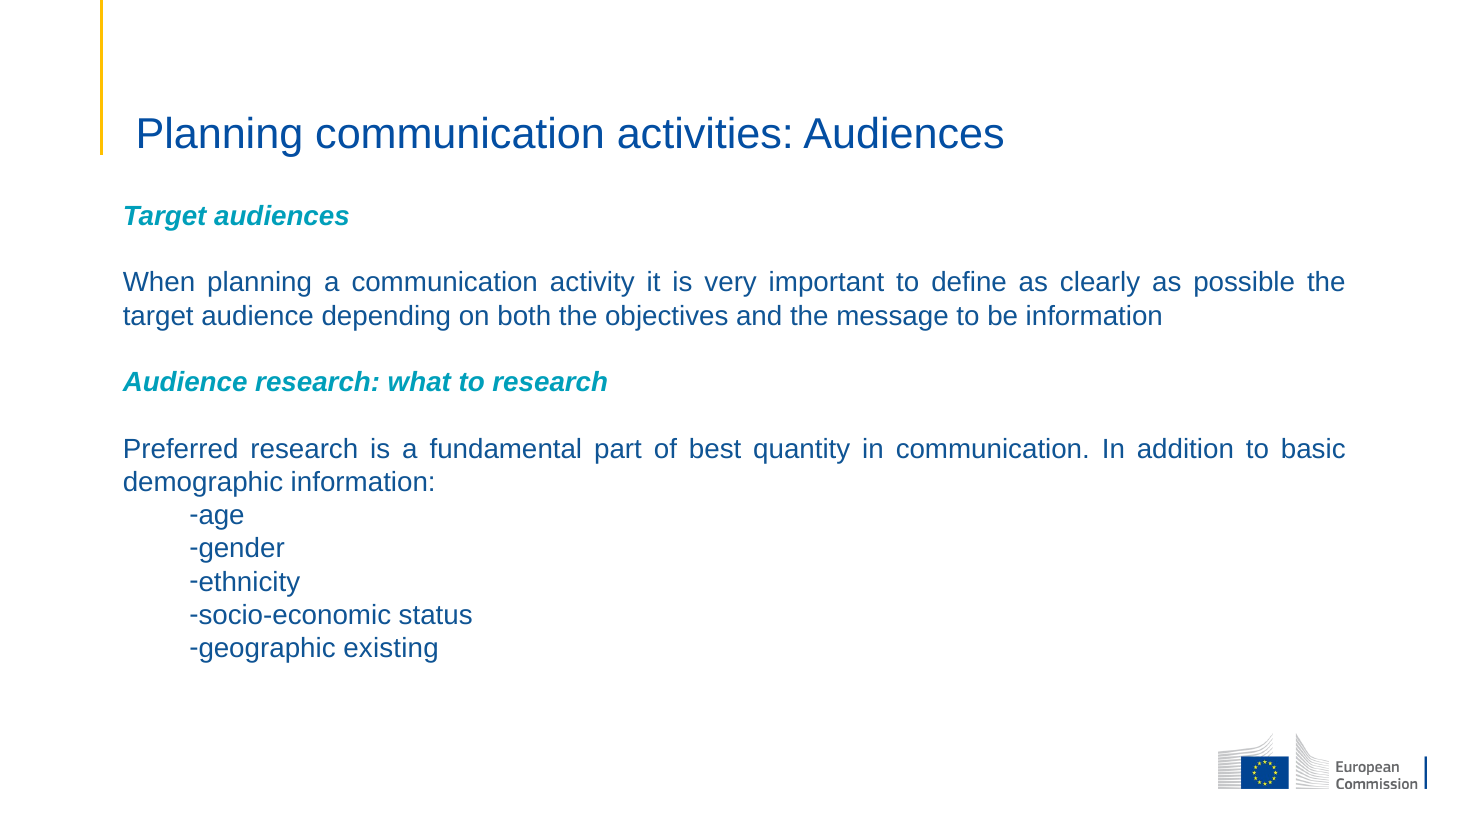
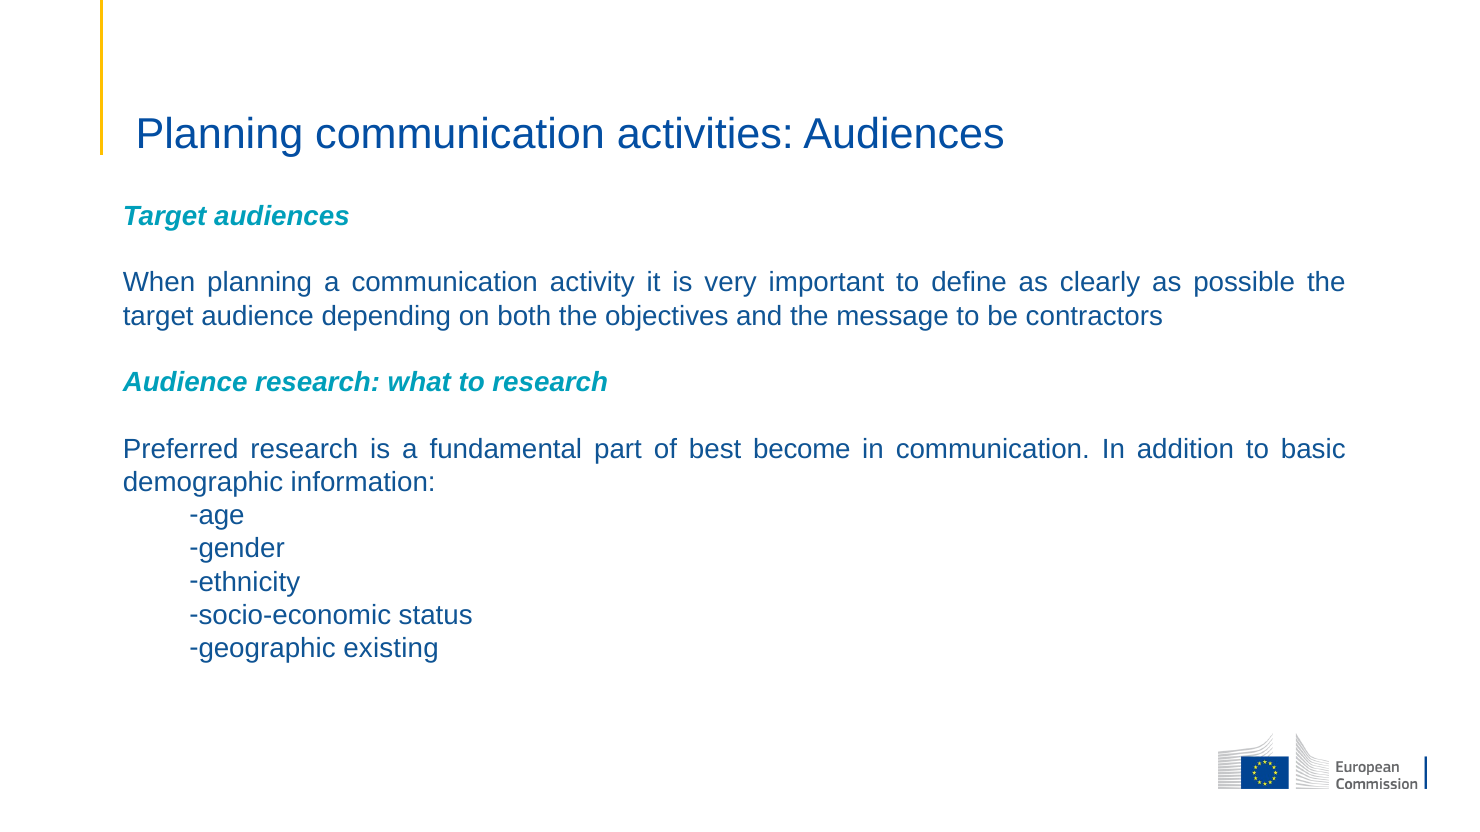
be information: information -> contractors (1094, 316)
quantity: quantity -> become (802, 449)
